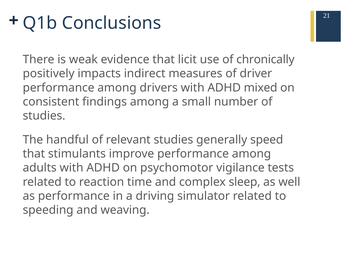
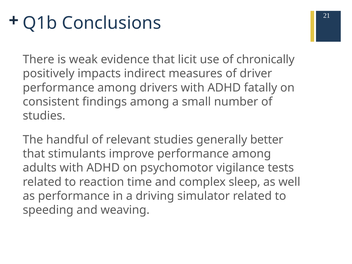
mixed: mixed -> fatally (261, 88)
speed: speed -> better (267, 140)
